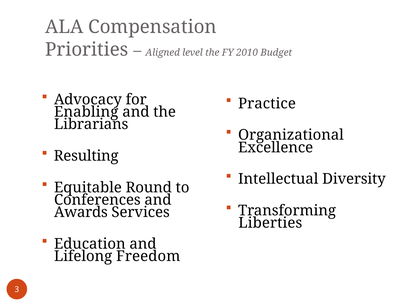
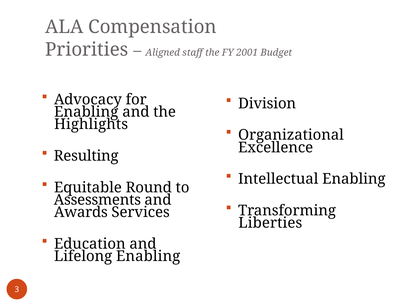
level: level -> staff (192, 53)
2010: 2010 -> 2001 (247, 53)
Practice: Practice -> Division (267, 104)
Librarians: Librarians -> Highlights (91, 124)
Intellectual Diversity: Diversity -> Enabling (354, 179)
Conferences: Conferences -> Assessments (97, 200)
Lifelong Freedom: Freedom -> Enabling (148, 257)
